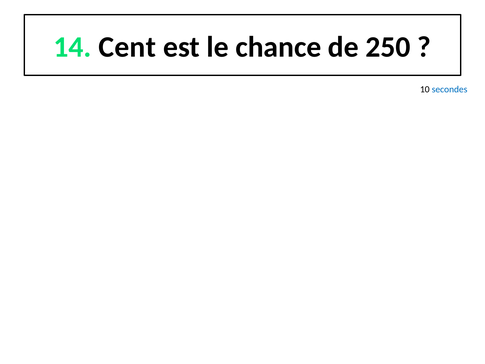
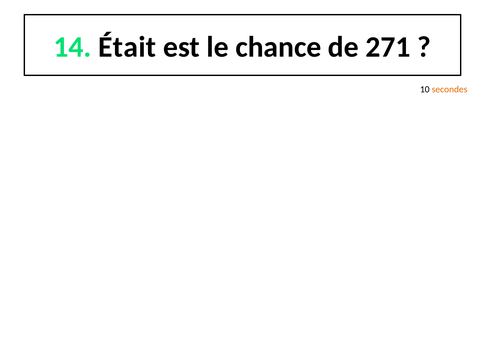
Cent: Cent -> Était (127, 47)
250: 250 -> 271 (388, 47)
secondes colour: blue -> orange (450, 89)
